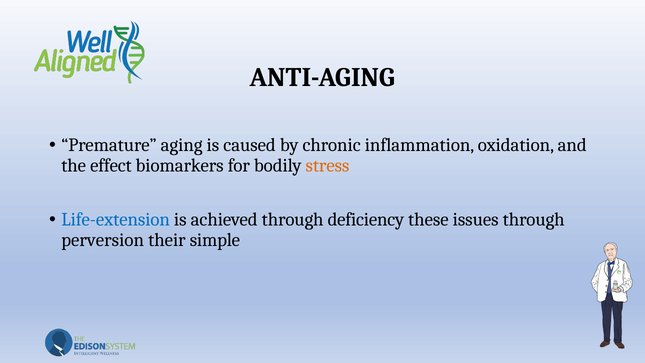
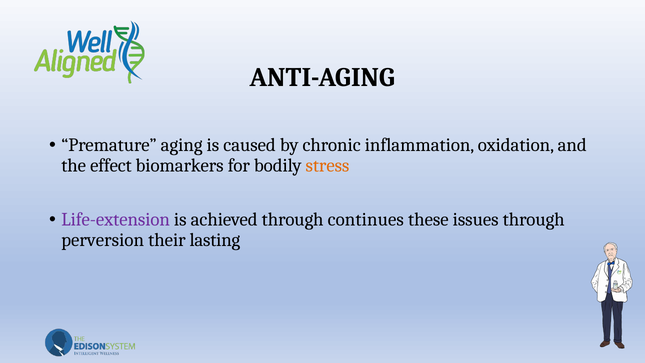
Life-extension colour: blue -> purple (116, 219)
deficiency: deficiency -> continues (366, 219)
simple: simple -> lasting (215, 240)
